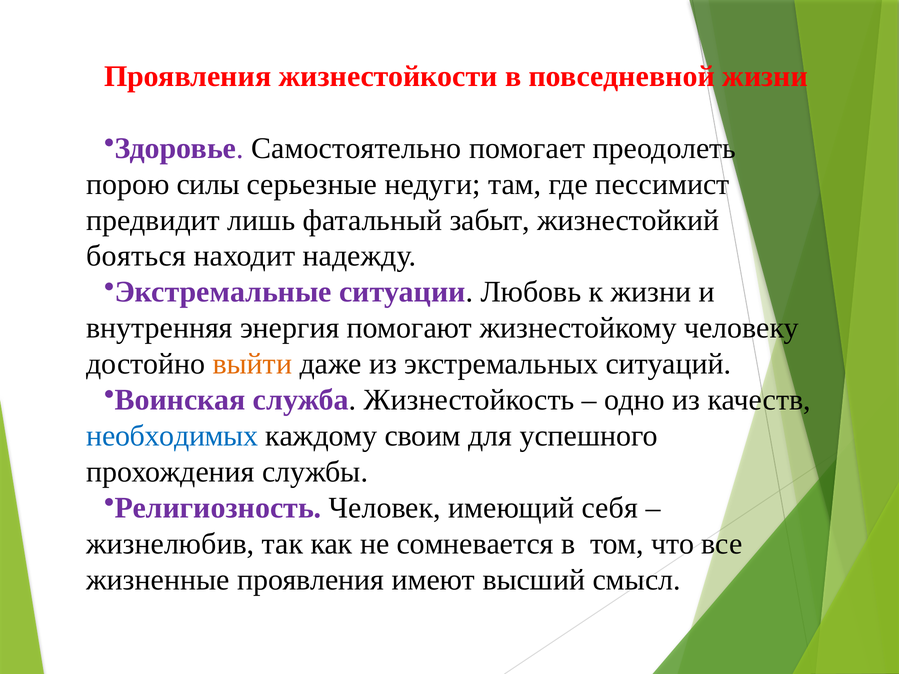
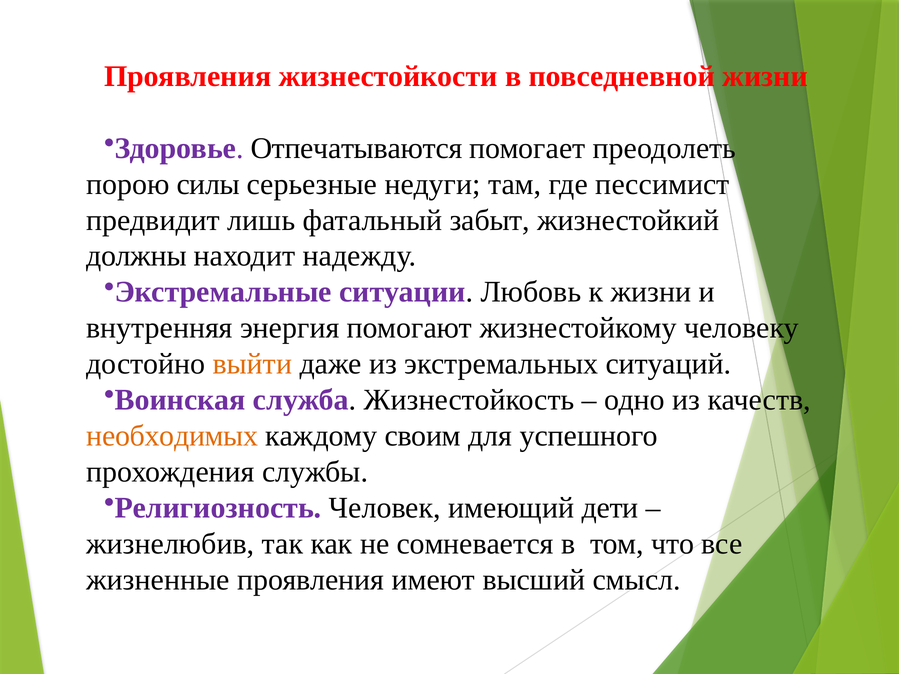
Самостоятельно: Самостоятельно -> Отпечатываются (356, 148)
бояться: бояться -> должны (136, 256)
необходимых colour: blue -> orange (172, 436)
себя: себя -> дети (610, 508)
